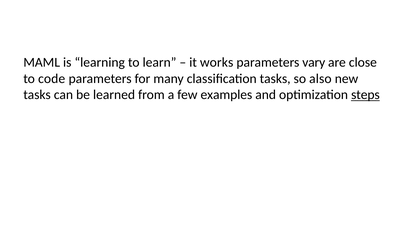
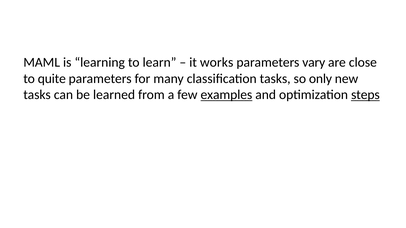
code: code -> quite (52, 79)
also: also -> only (320, 79)
examples underline: none -> present (226, 95)
